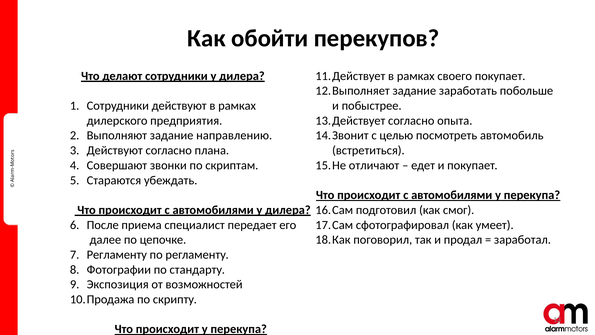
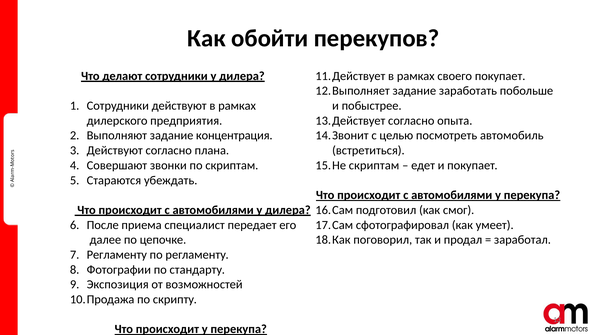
направлению: направлению -> концентрация (234, 135)
отличают: отличают -> скриптам (374, 165)
